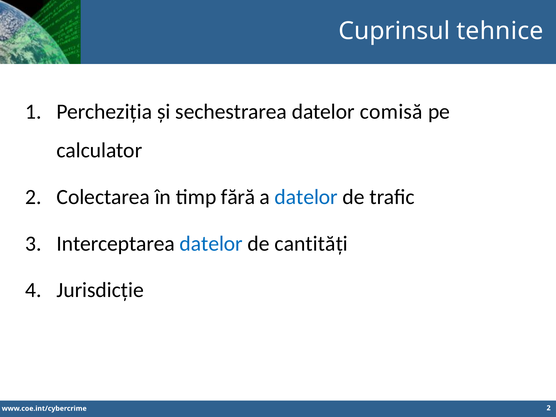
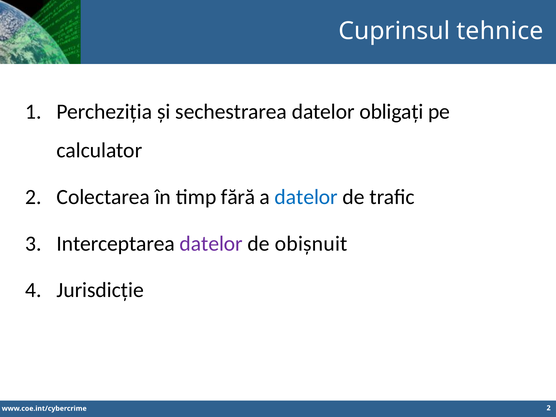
comisă: comisă -> obligați (392, 112)
datelor colour: blue -> purple (211, 244)
cantități: cantități -> obișnuit (311, 244)
